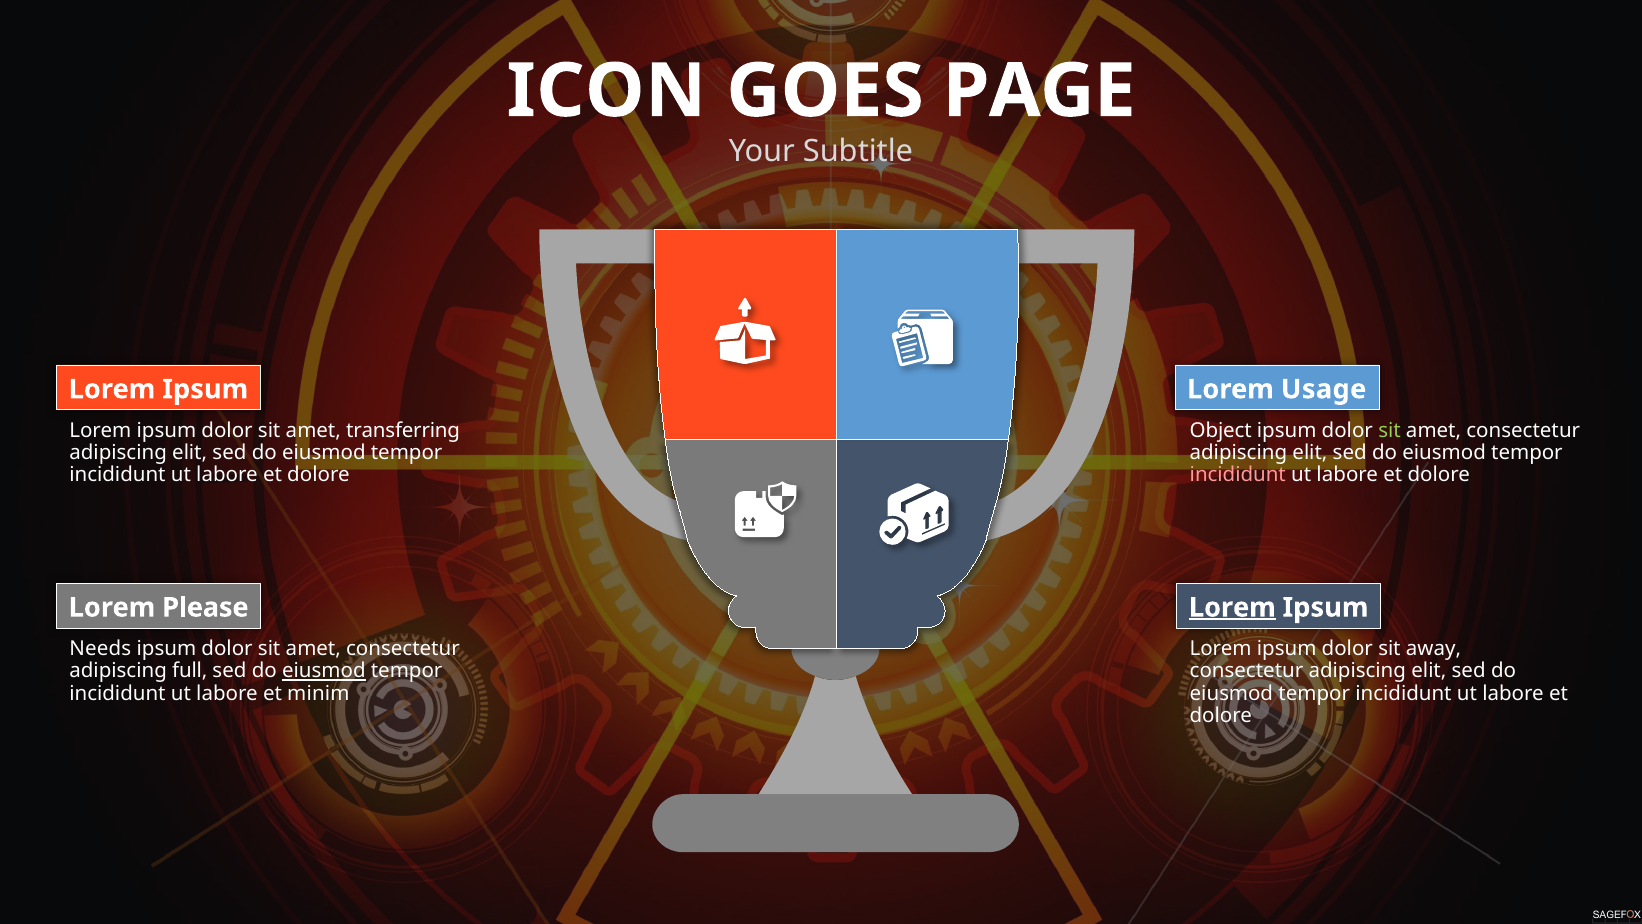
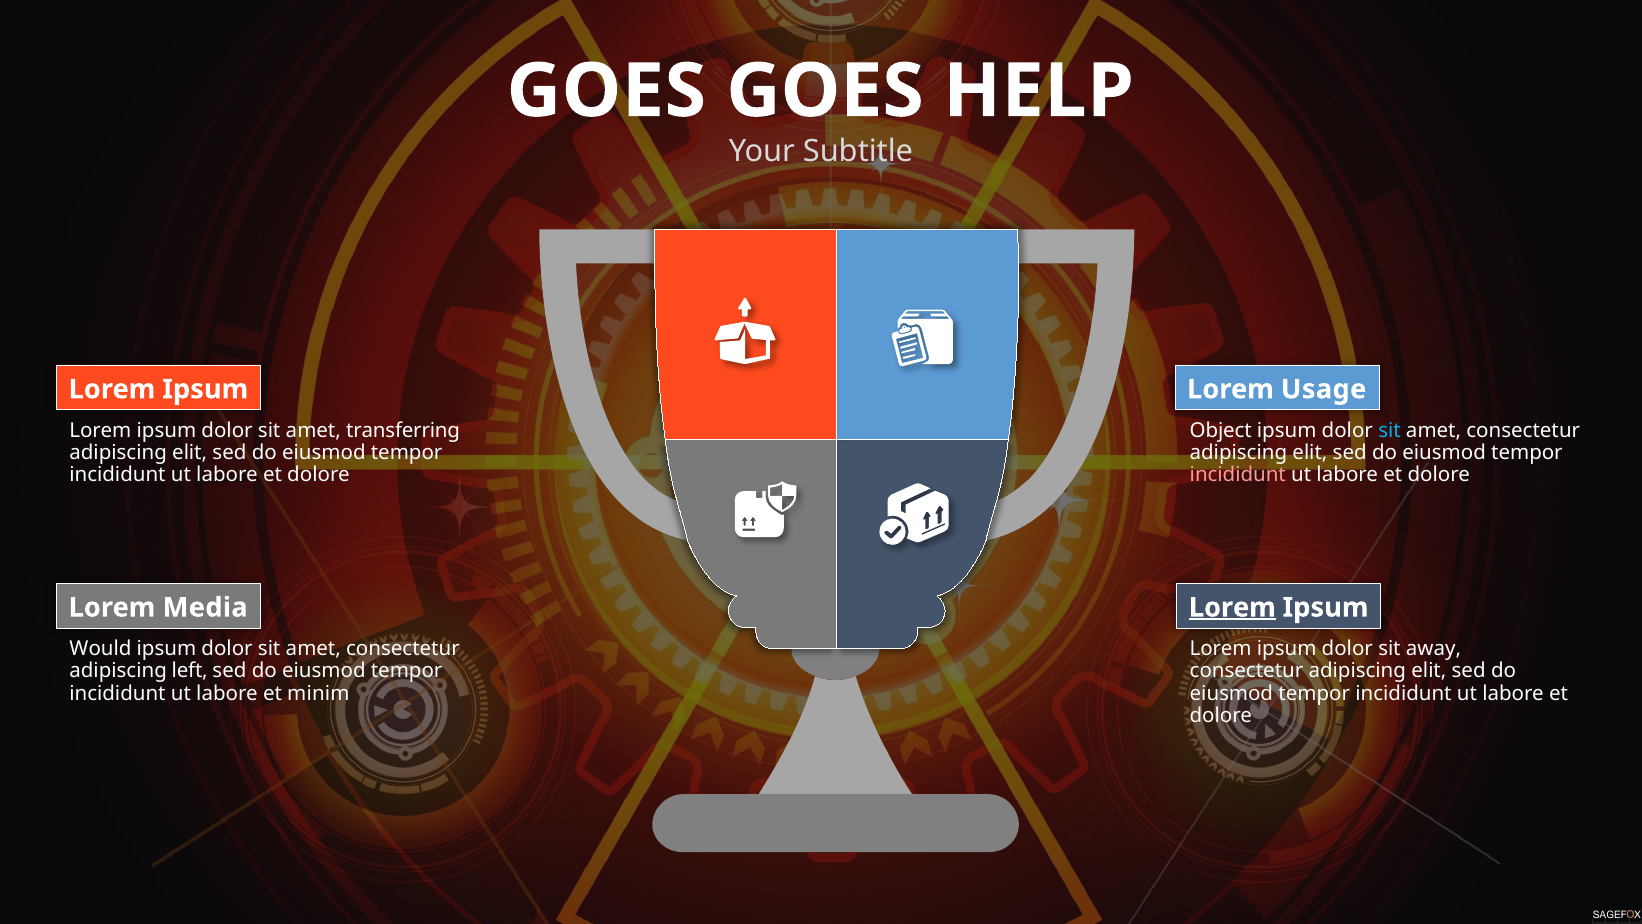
ICON: ICON -> GOES (606, 91)
PAGE: PAGE -> HELP (1039, 91)
sit colour: light green -> light blue (1389, 431)
Please: Please -> Media (205, 607)
Needs: Needs -> Would (100, 649)
full: full -> left (190, 671)
eiusmod underline: present -> none (324, 671)
